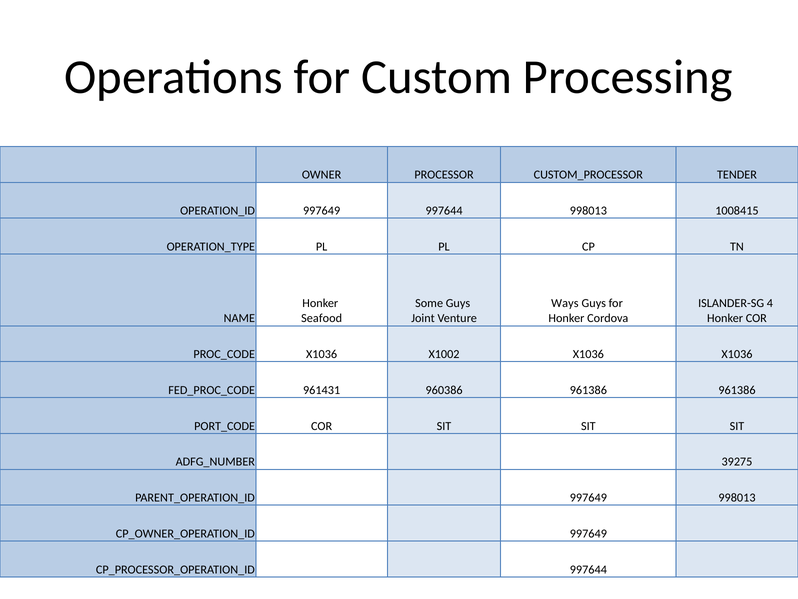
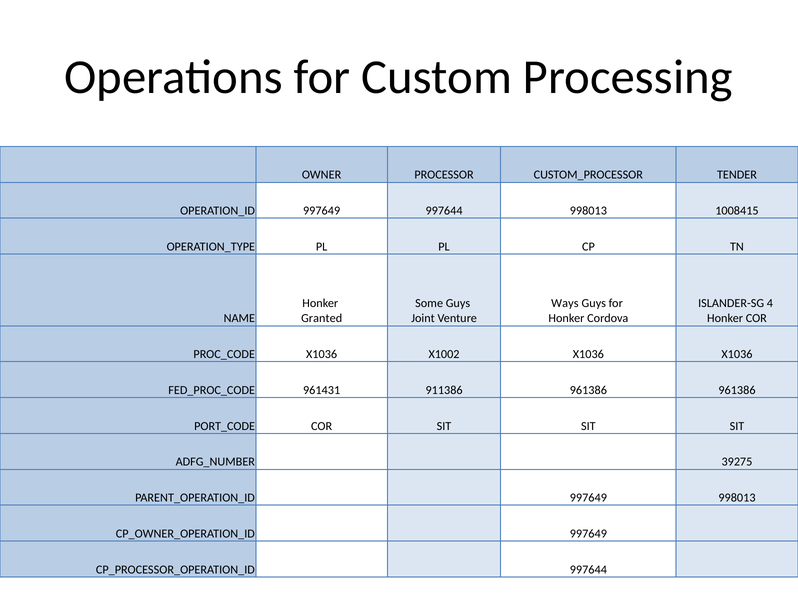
Seafood: Seafood -> Granted (322, 318)
960386: 960386 -> 911386 (444, 390)
